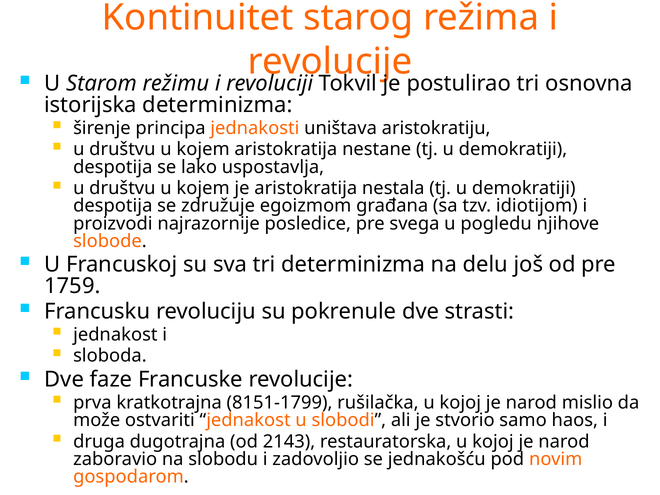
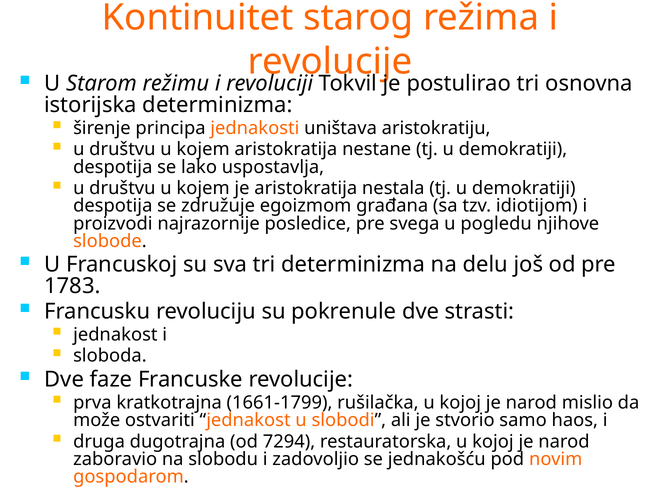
1759: 1759 -> 1783 (72, 286)
8151-1799: 8151-1799 -> 1661-1799 (280, 403)
2143: 2143 -> 7294 (289, 441)
